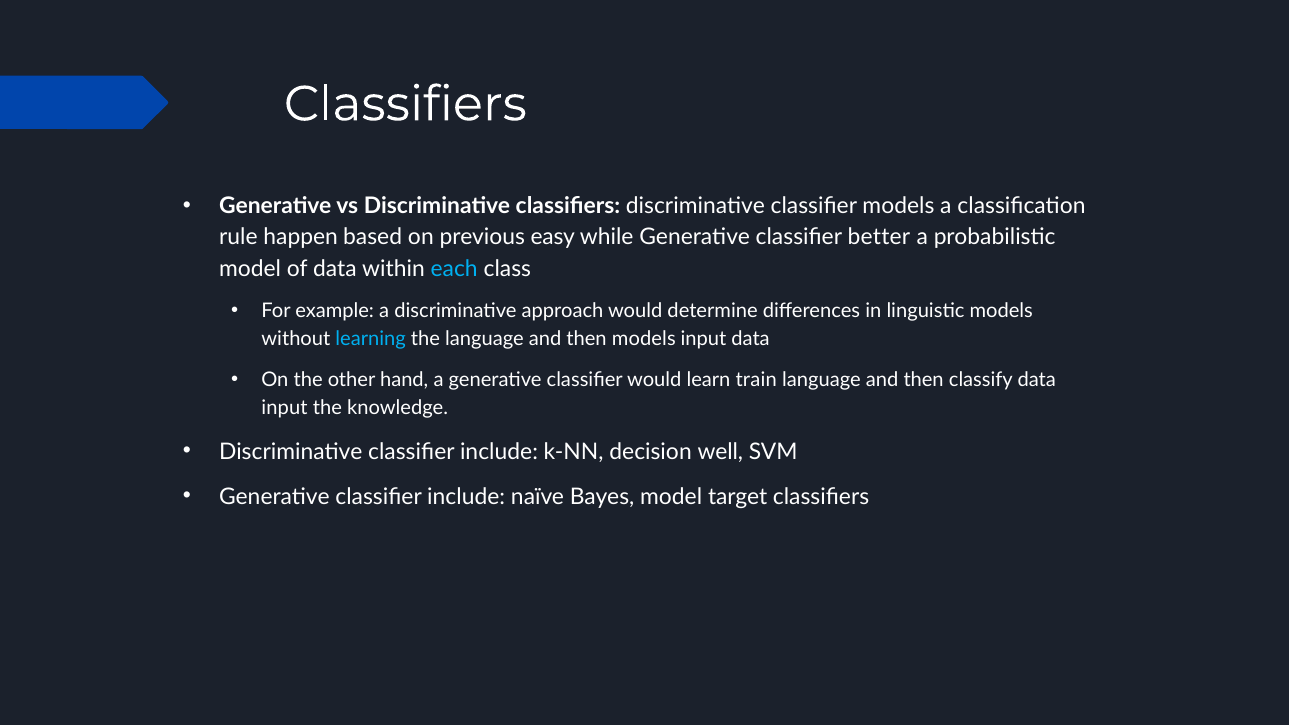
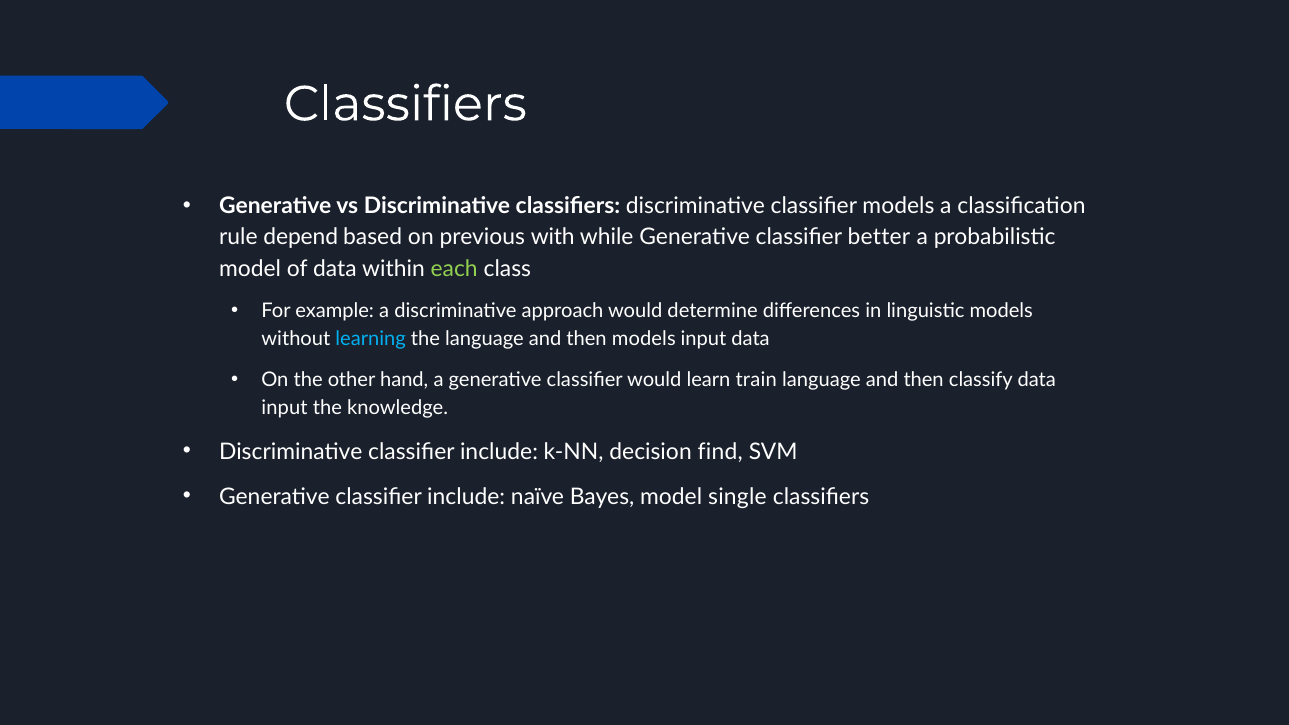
happen: happen -> depend (301, 237)
easy: easy -> with (553, 237)
each colour: light blue -> light green (454, 269)
well: well -> find (720, 452)
target: target -> single (737, 497)
